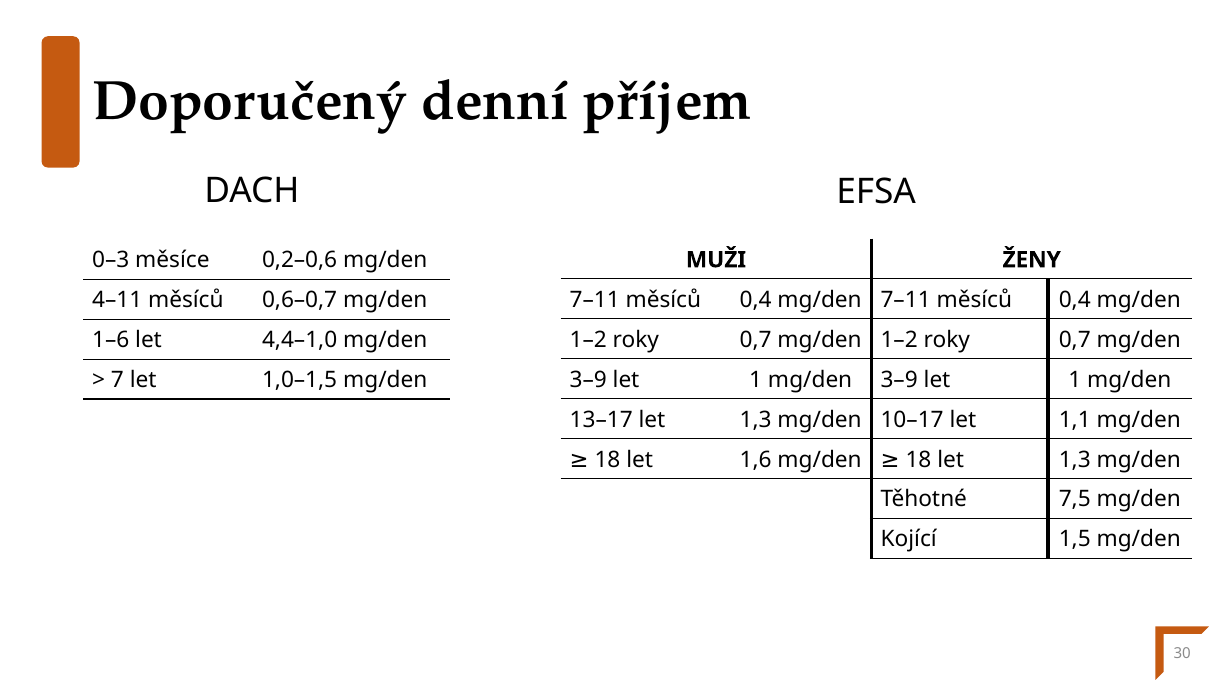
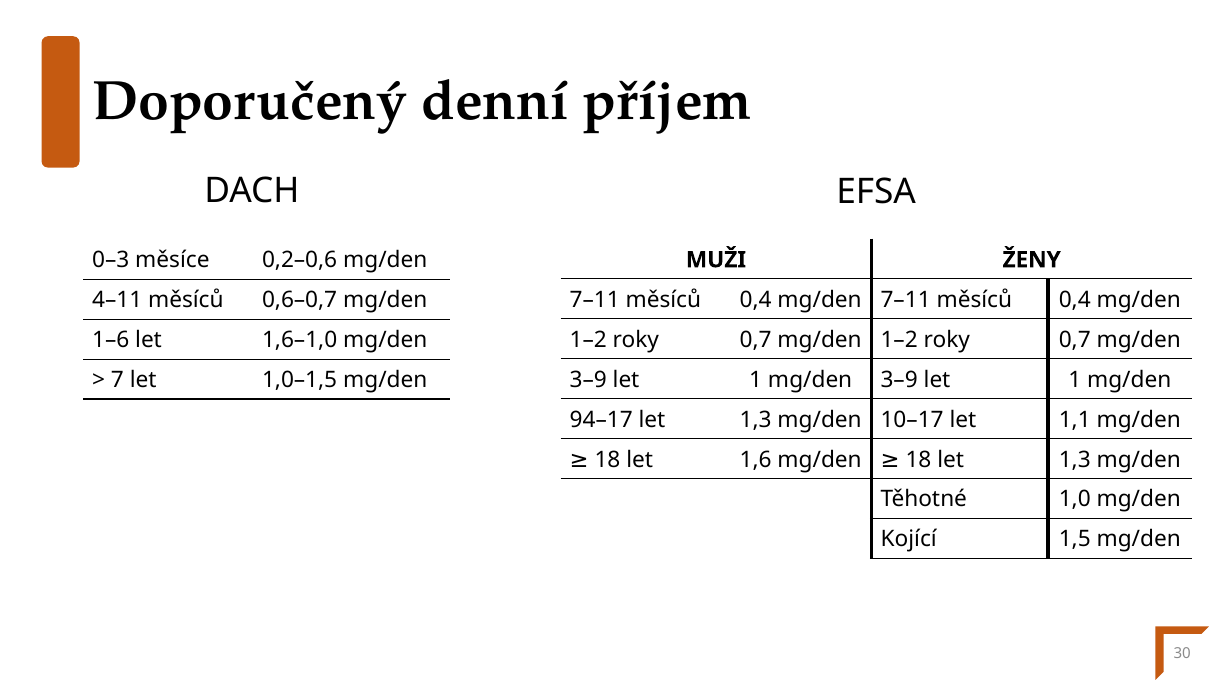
4,4–1,0: 4,4–1,0 -> 1,6–1,0 (300, 340)
13–17: 13–17 -> 94–17 (601, 420)
7,5: 7,5 -> 1,0 (1075, 500)
